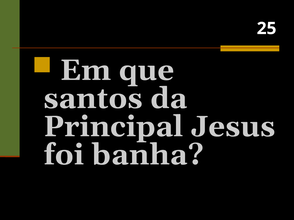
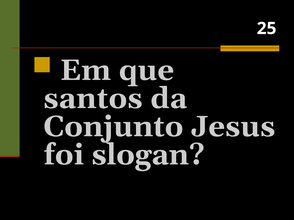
Principal: Principal -> Conjunto (113, 127)
banha: banha -> slogan (148, 155)
